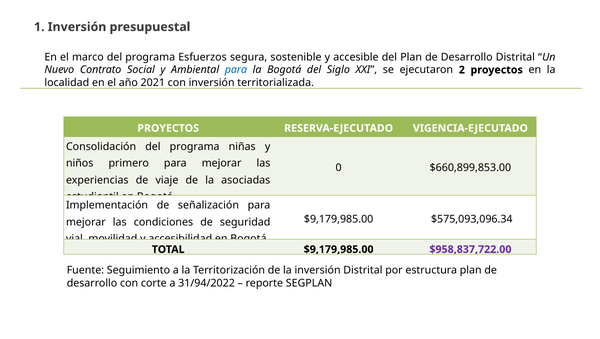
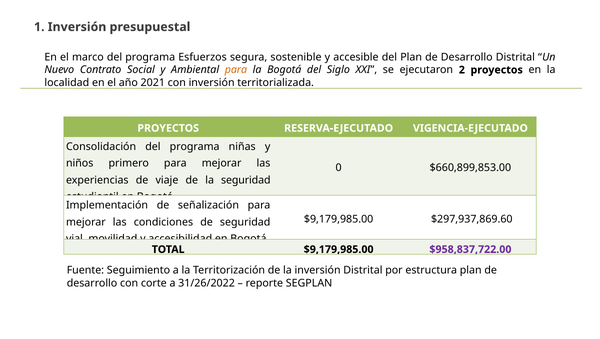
para colour: blue -> orange (236, 70)
la asociadas: asociadas -> seguridad (246, 180)
$575,093,096.34: $575,093,096.34 -> $297,937,869.60 (472, 219)
31/94/2022: 31/94/2022 -> 31/26/2022 (207, 283)
